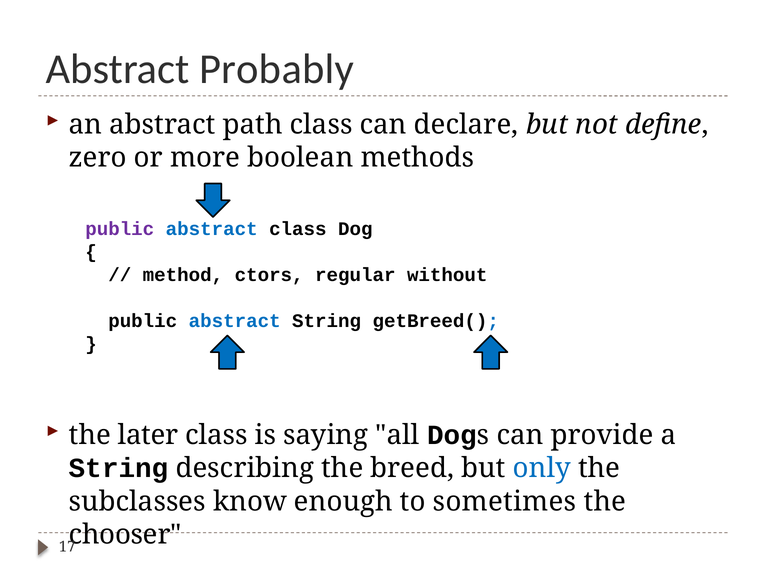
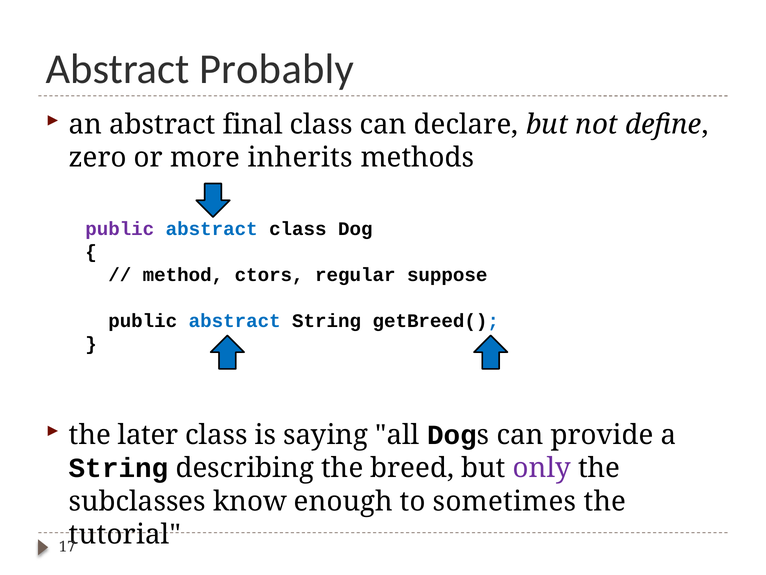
path: path -> final (253, 125)
boolean: boolean -> inherits (300, 158)
without: without -> suppose (447, 275)
only colour: blue -> purple (542, 468)
chooser: chooser -> tutorial (125, 534)
